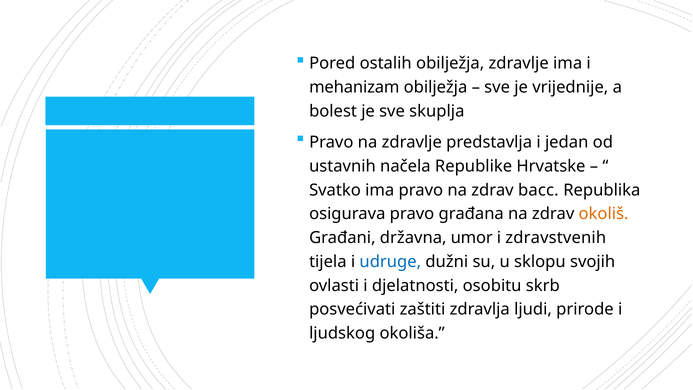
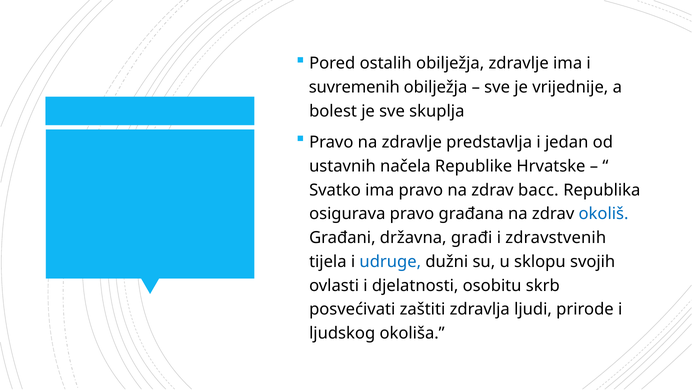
mehanizam: mehanizam -> suvremenih (354, 87)
okoliš colour: orange -> blue (604, 214)
umor: umor -> građi (472, 238)
